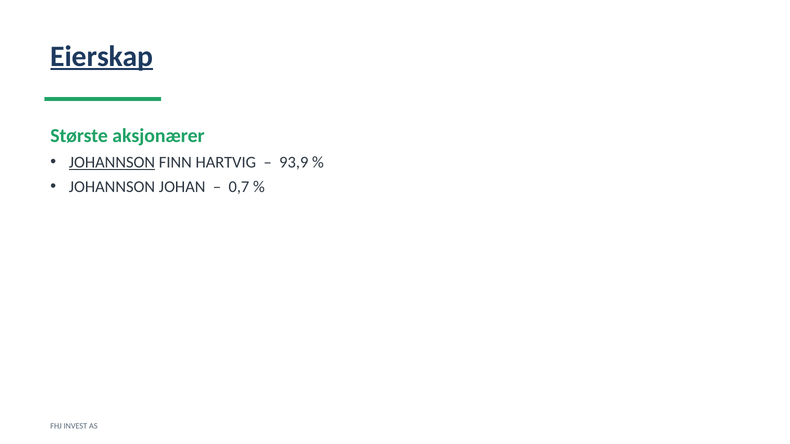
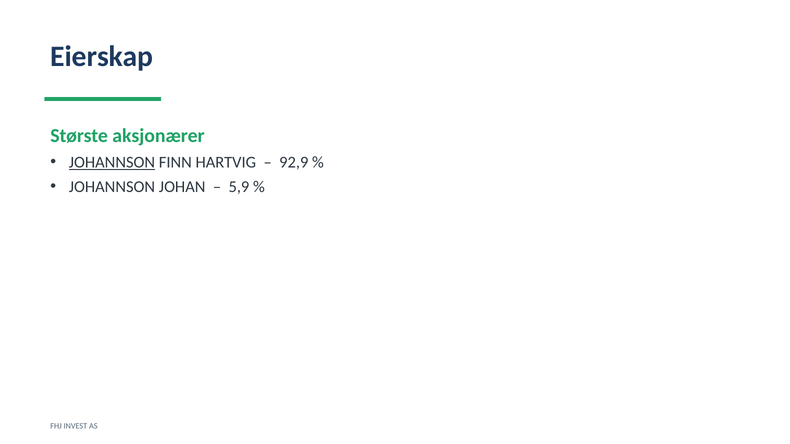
Eierskap underline: present -> none (102, 56)
93,9: 93,9 -> 92,9 (294, 162)
0,7: 0,7 -> 5,9 (239, 187)
